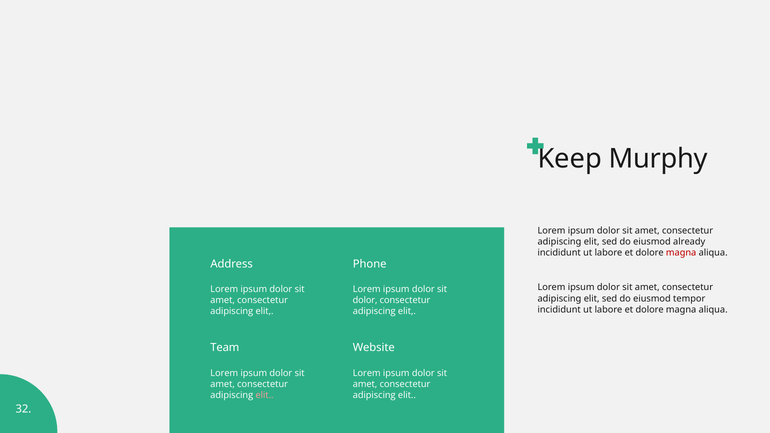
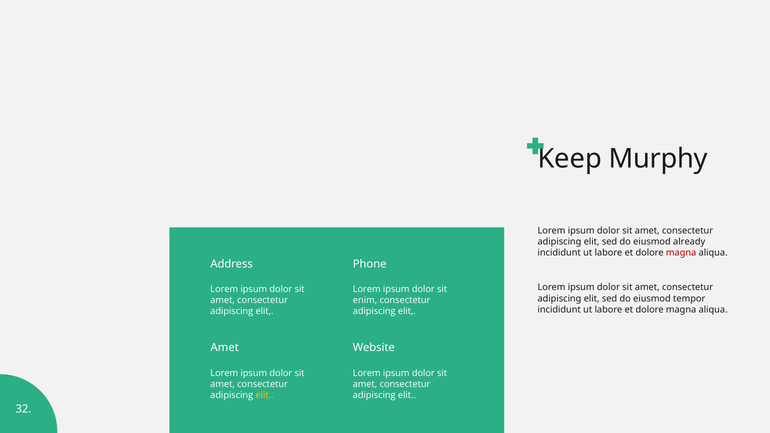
dolor: dolor -> enim (365, 300)
Team: Team -> Amet (225, 347)
elit colour: pink -> yellow (264, 395)
